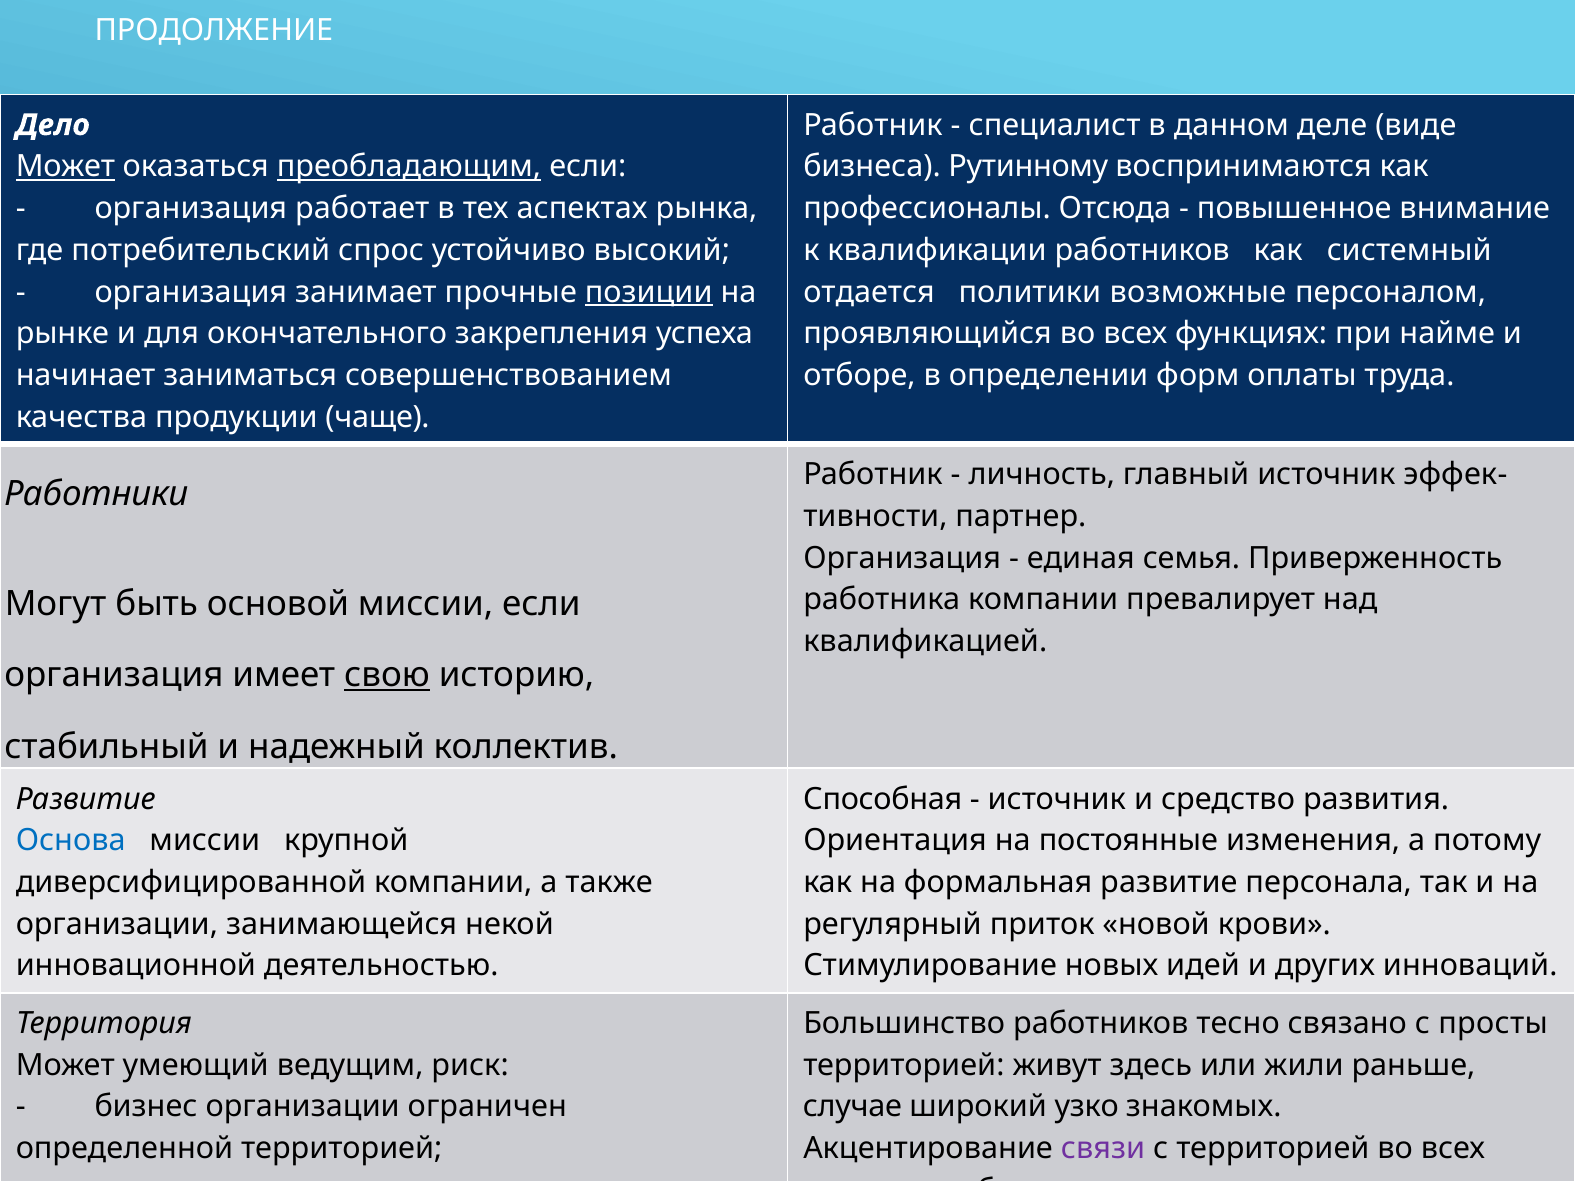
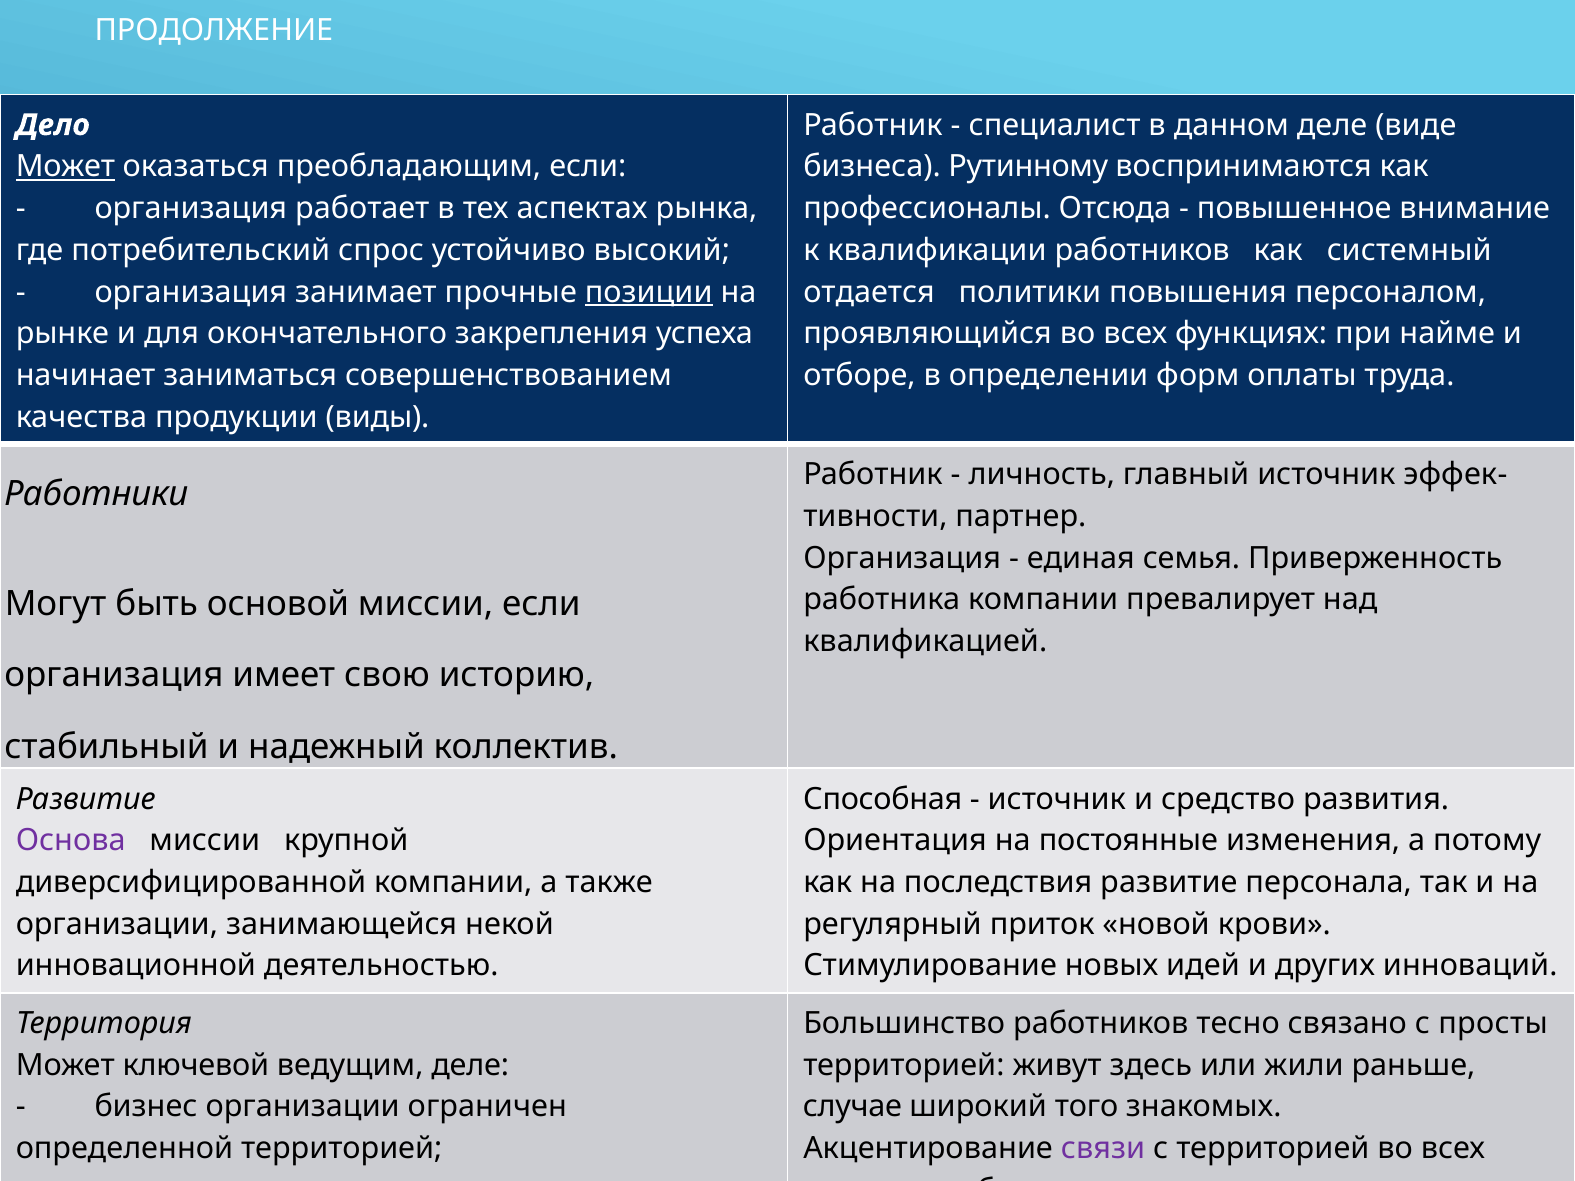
преобладающим underline: present -> none (409, 167)
возможные: возможные -> повышения (1198, 292)
чаще: чаще -> виды (378, 417)
свою underline: present -> none (387, 676)
Основа colour: blue -> purple (71, 841)
формальная: формальная -> последствия (998, 883)
умеющий: умеющий -> ключевой (196, 1065)
ведущим риск: риск -> деле (470, 1065)
узко: узко -> того (1087, 1107)
